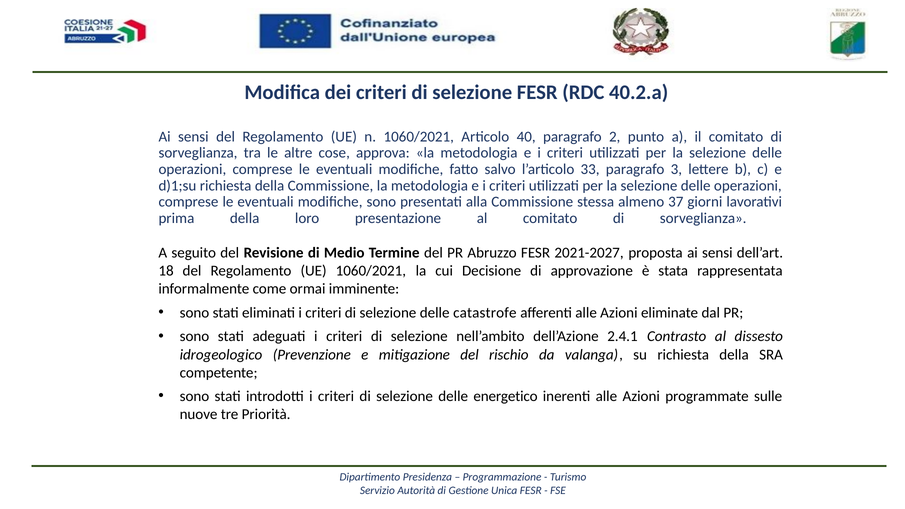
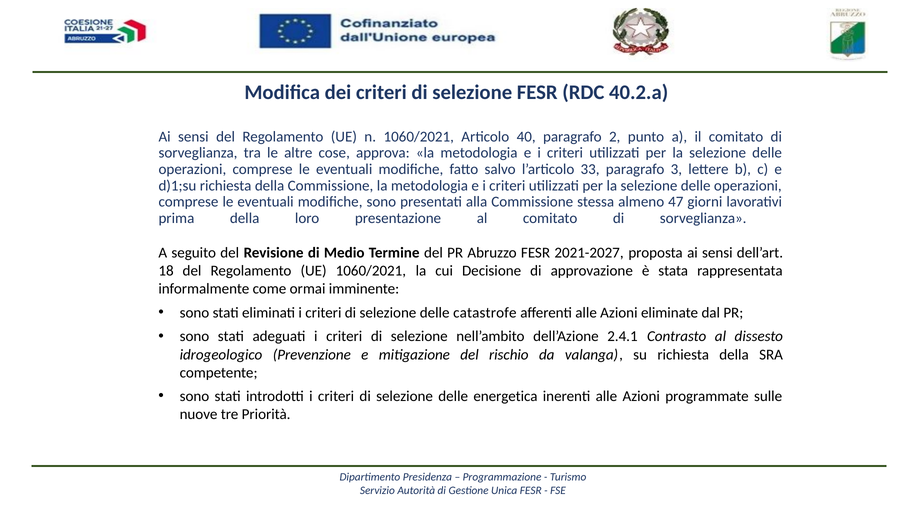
37: 37 -> 47 (676, 202)
energetico: energetico -> energetica (505, 396)
